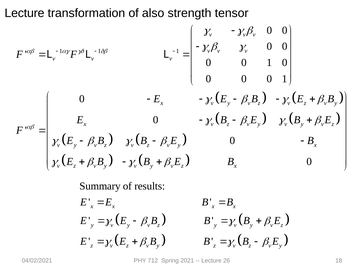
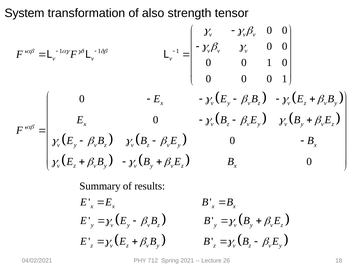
Lecture: Lecture -> System (24, 13)
